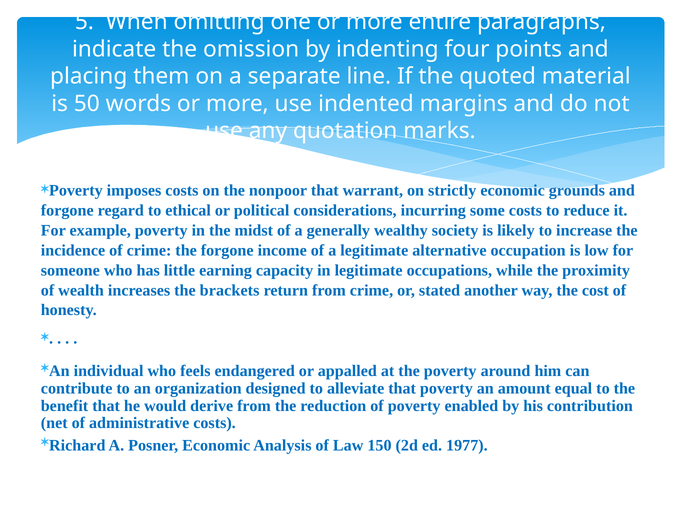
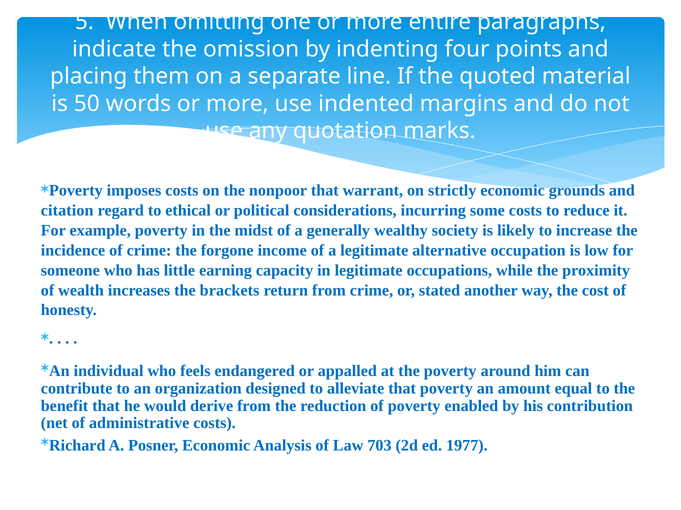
forgone: forgone -> citation (67, 211)
150: 150 -> 703 (379, 446)
